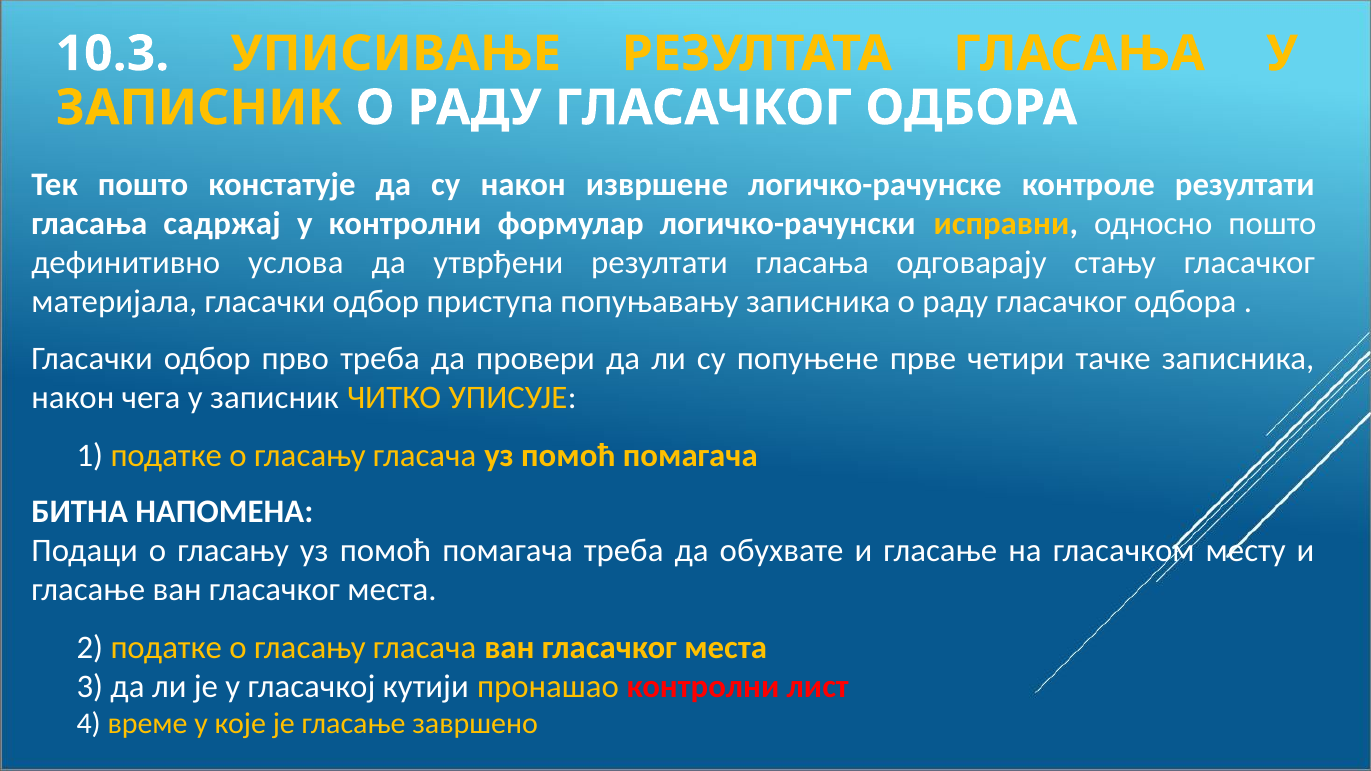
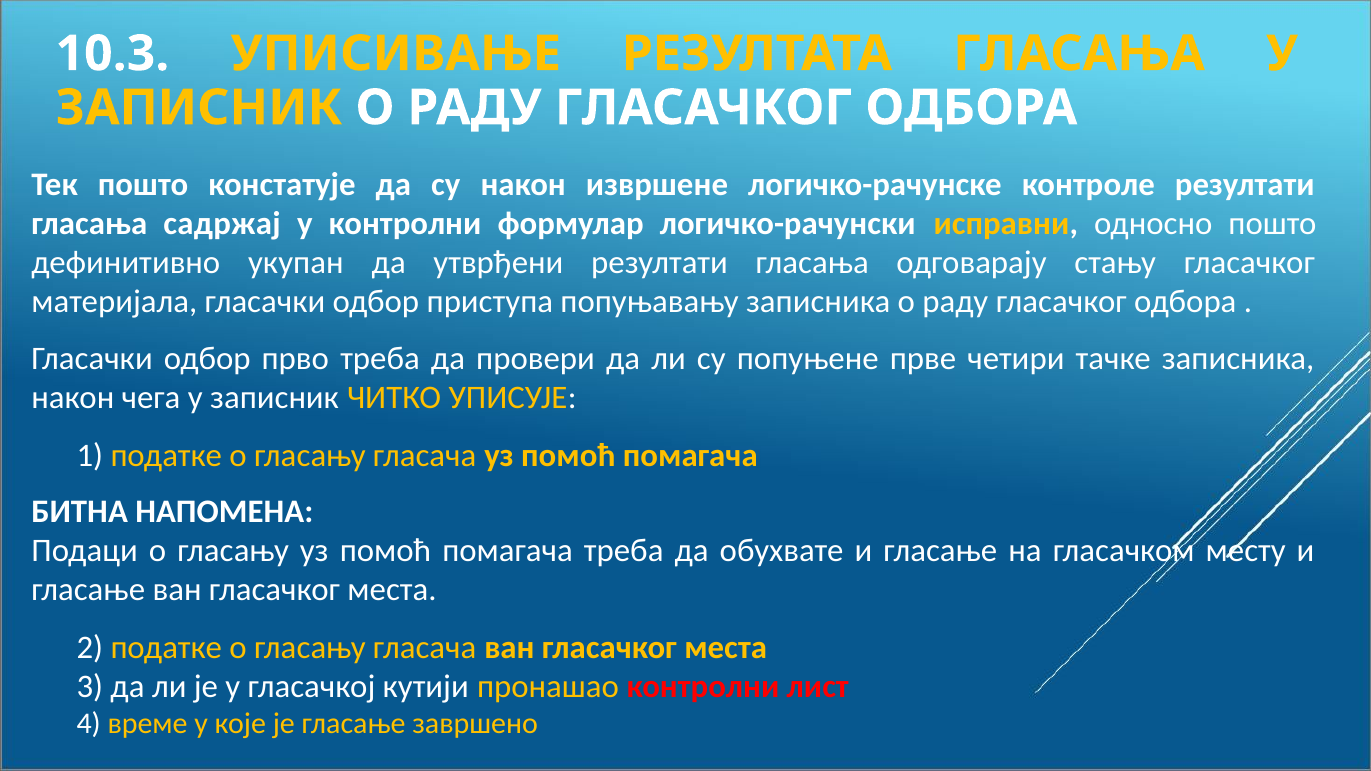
услова: услова -> укупан (296, 262)
